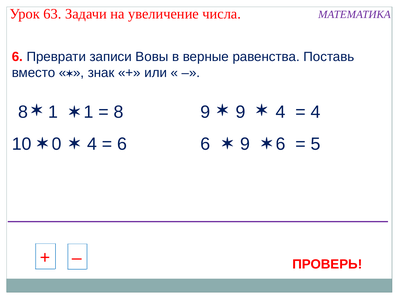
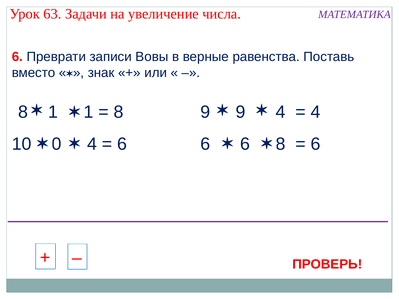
9: 9 -> 6 (245, 144)
6: 6 -> 8 (281, 144)
5: 5 -> 6 (316, 144)
